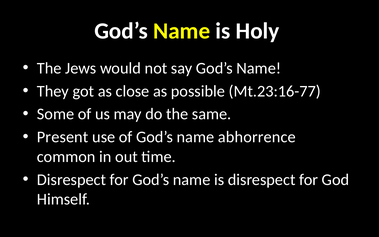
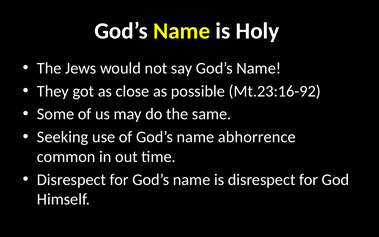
Mt.23:16-77: Mt.23:16-77 -> Mt.23:16-92 (275, 91)
Present: Present -> Seeking (63, 137)
